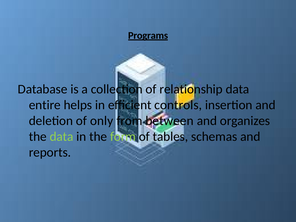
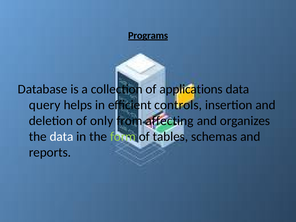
relationship: relationship -> applications (191, 89)
entire: entire -> query (45, 105)
between: between -> affecting (170, 121)
data colour: light green -> white (62, 137)
